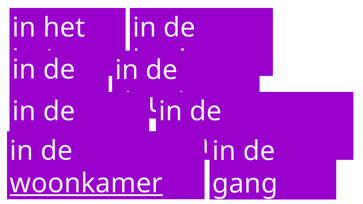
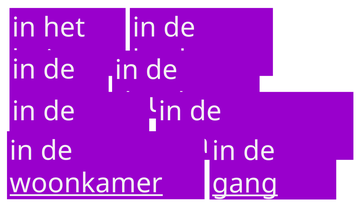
gang underline: none -> present (245, 184)
